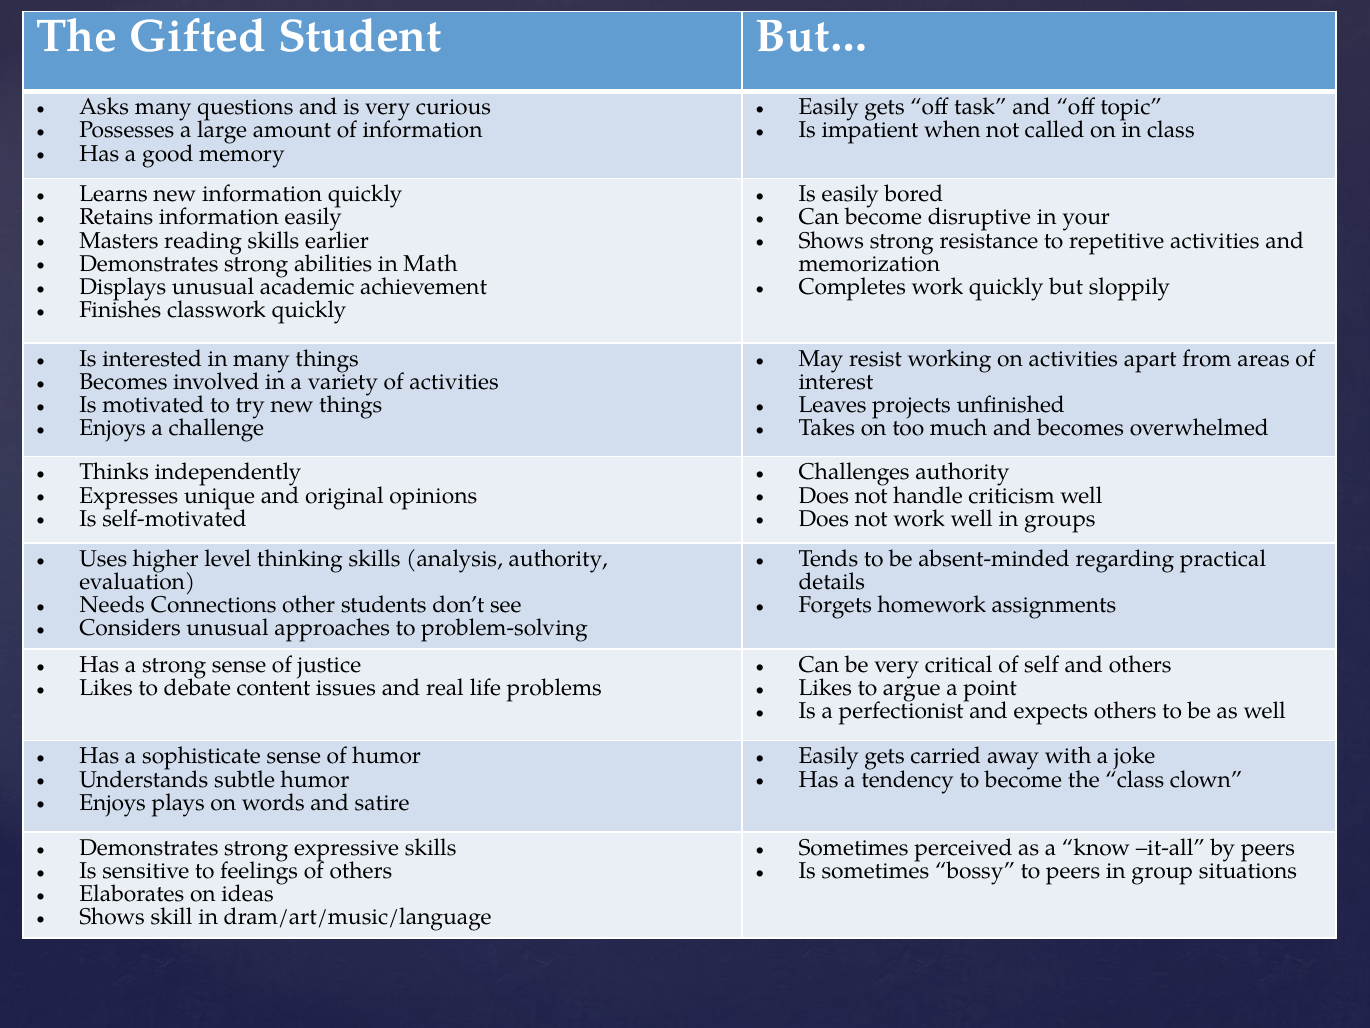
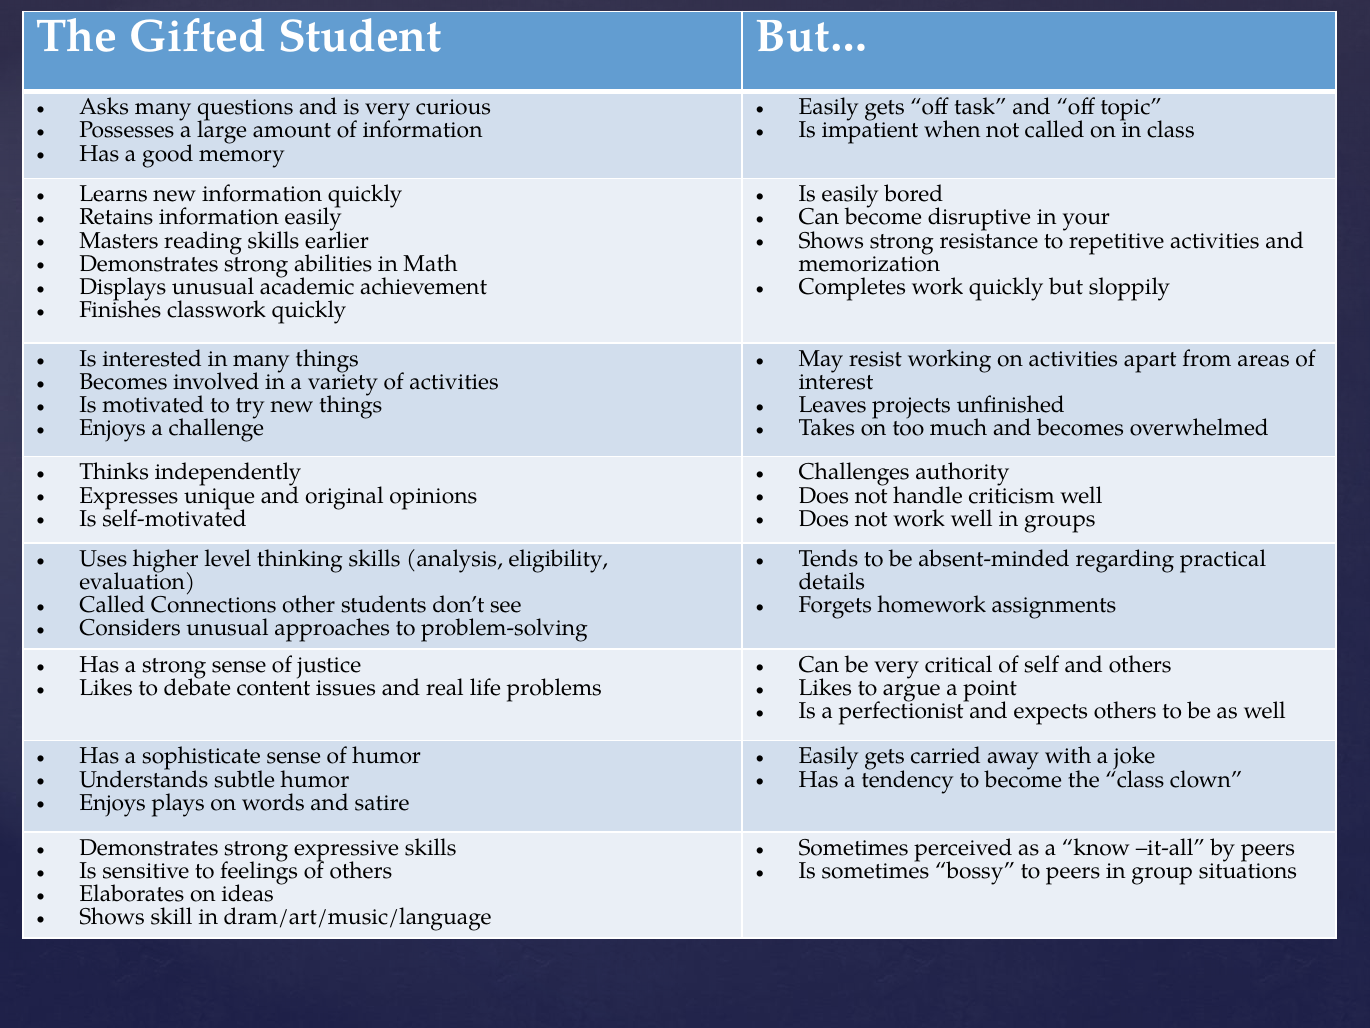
analysis authority: authority -> eligibility (558, 559)
Needs: Needs -> Called (112, 605)
